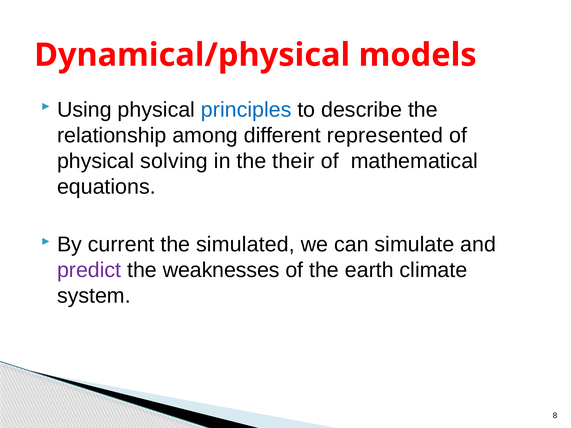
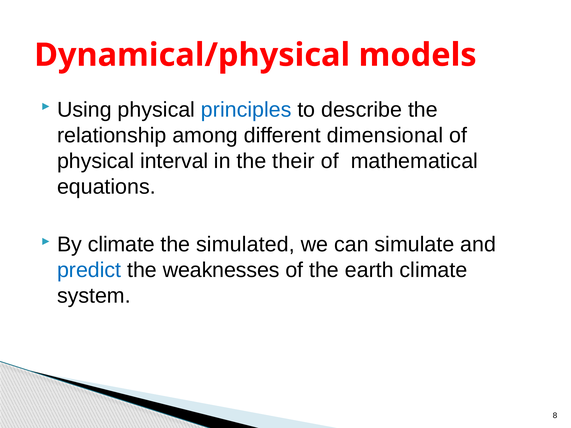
represented: represented -> dimensional (385, 135)
solving: solving -> interval (174, 161)
By current: current -> climate (121, 245)
predict colour: purple -> blue (89, 270)
